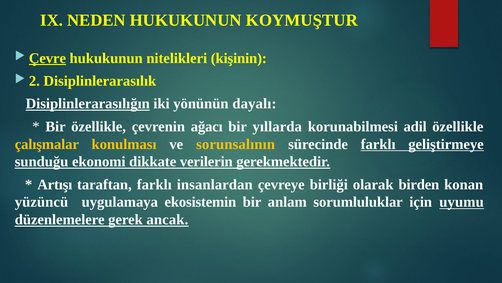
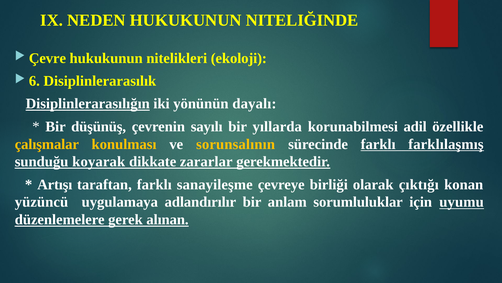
KOYMUŞTUR: KOYMUŞTUR -> NITELIĞINDE (302, 20)
Çevre underline: present -> none (47, 58)
kişinin: kişinin -> ekoloji (239, 58)
2: 2 -> 6 (34, 81)
Bir özellikle: özellikle -> düşünüş (99, 126)
ağacı: ağacı -> sayılı (207, 126)
geliştirmeye: geliştirmeye -> farklılaşmış (446, 144)
ekonomi: ekonomi -> koyarak (99, 161)
verilerin: verilerin -> zararlar (206, 161)
insanlardan: insanlardan -> sanayileşme (215, 184)
birden: birden -> çıktığı (419, 184)
ekosistemin: ekosistemin -> adlandırılır (200, 202)
ancak: ancak -> alınan (167, 219)
